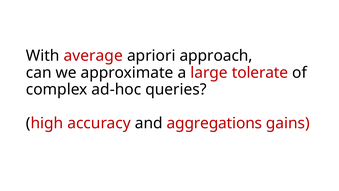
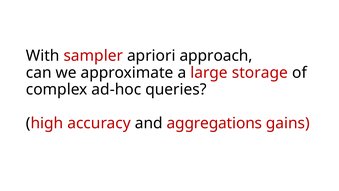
average: average -> sampler (93, 56)
tolerate: tolerate -> storage (260, 73)
